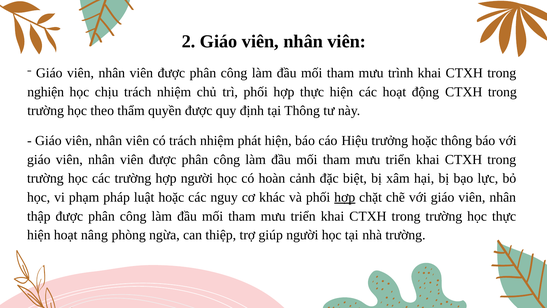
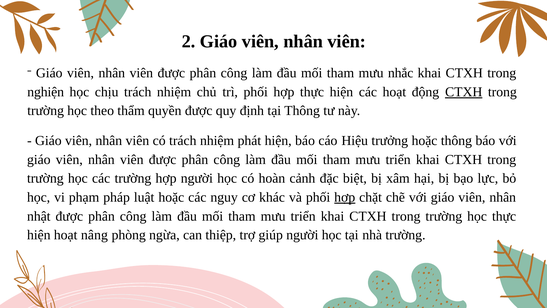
trình: trình -> nhắc (401, 73)
CTXH underline: none -> present (464, 92)
thập: thập -> nhật (39, 216)
